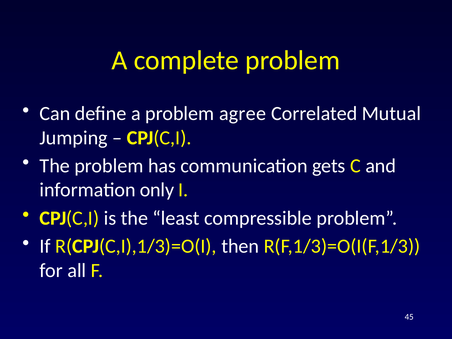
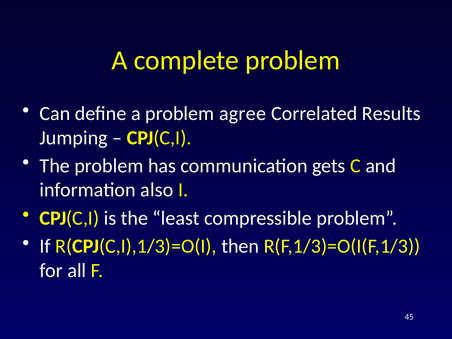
Mutual: Mutual -> Results (391, 114)
only: only -> also (157, 190)
